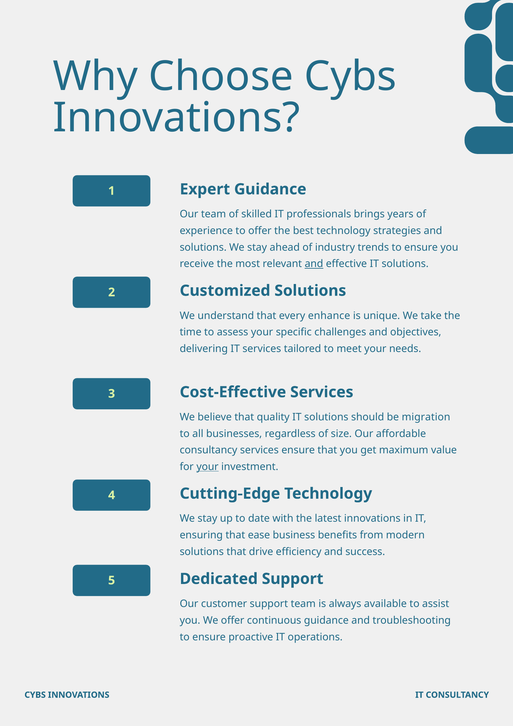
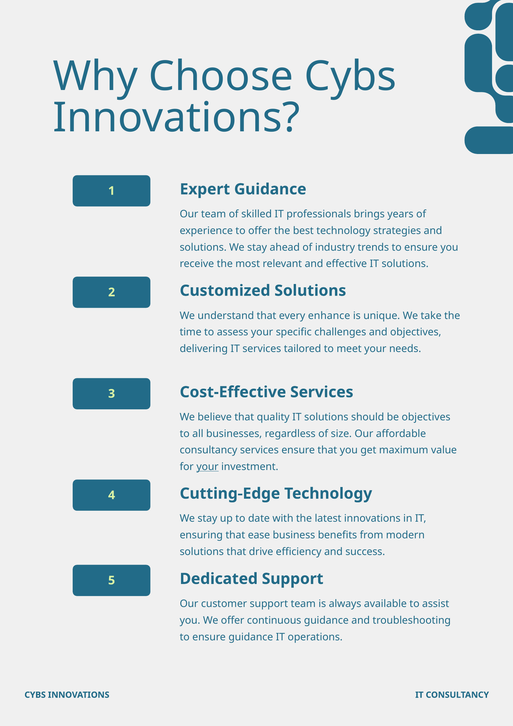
and underline: present -> none (314, 264)
be migration: migration -> objectives (426, 417)
ensure proactive: proactive -> guidance (251, 637)
